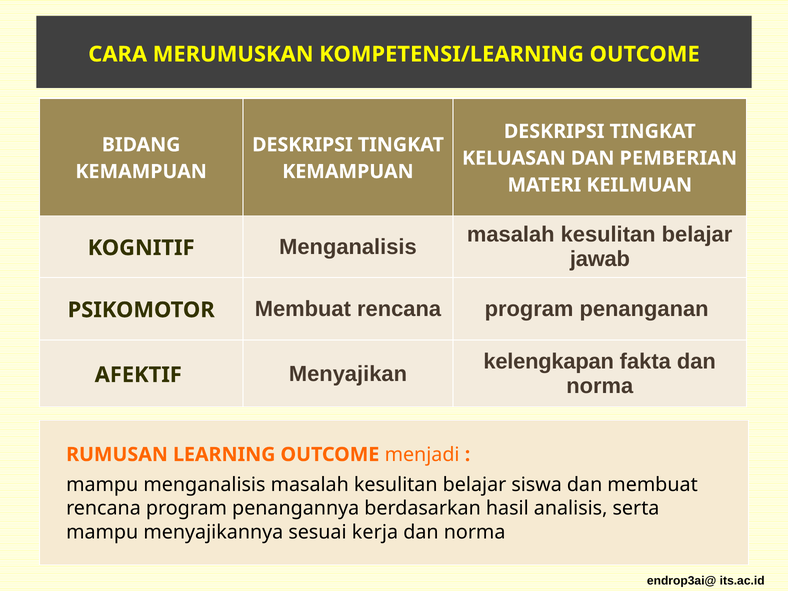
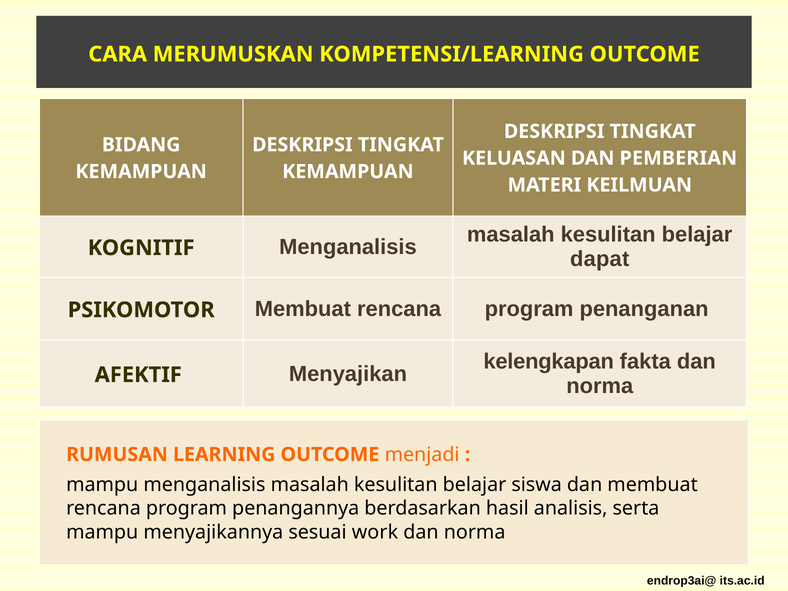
jawab: jawab -> dapat (600, 259)
kerja: kerja -> work (375, 532)
